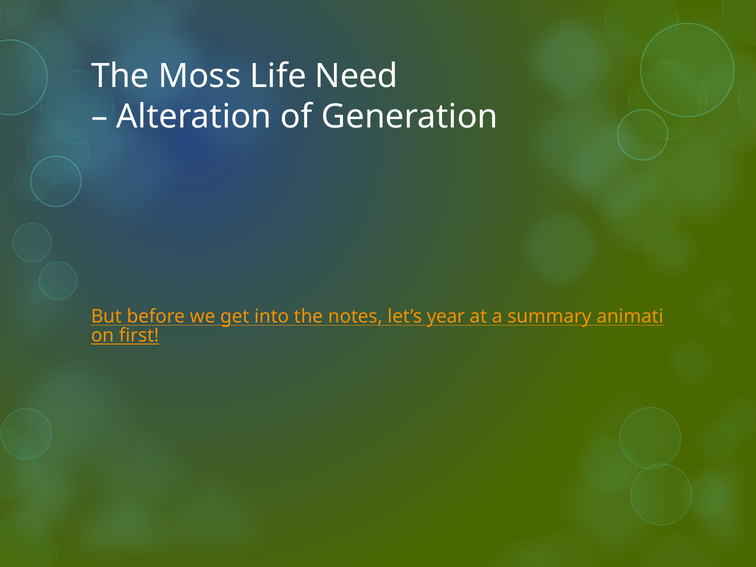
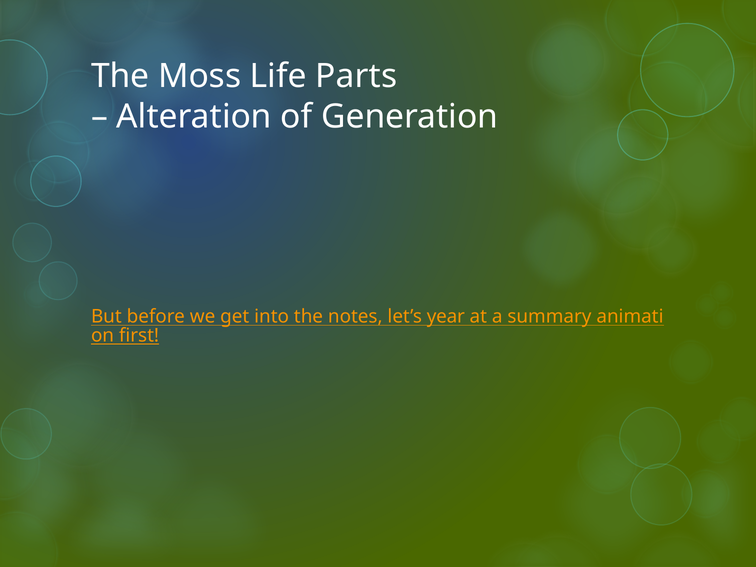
Need: Need -> Parts (356, 76)
